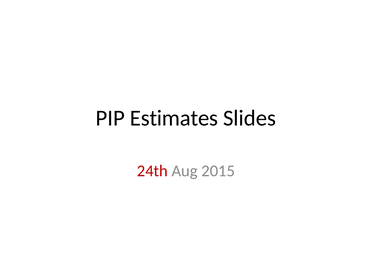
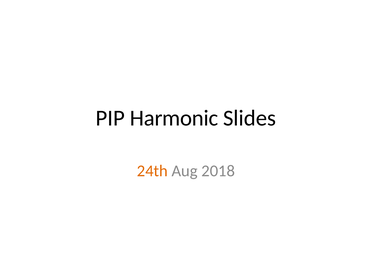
Estimates: Estimates -> Harmonic (174, 118)
24th colour: red -> orange (152, 171)
2015: 2015 -> 2018 (218, 171)
